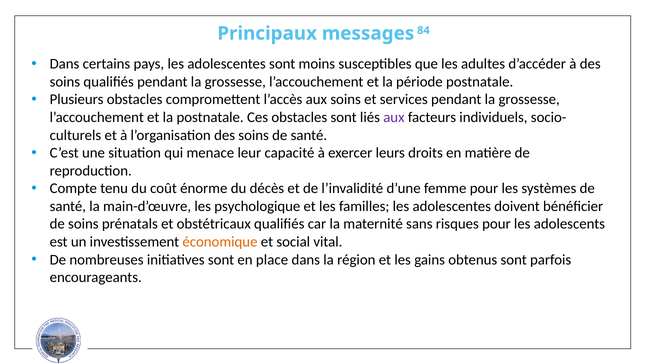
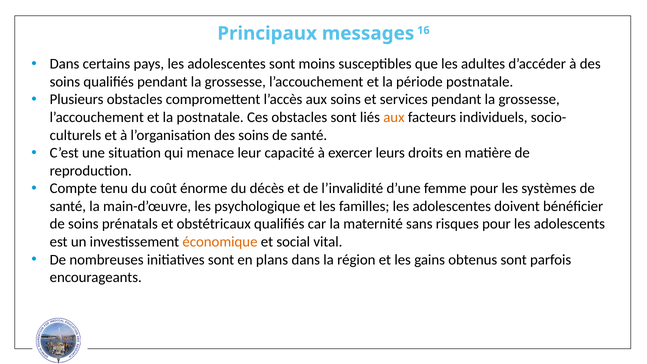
84: 84 -> 16 (423, 30)
aux colour: purple -> orange (394, 117)
place: place -> plans (272, 260)
